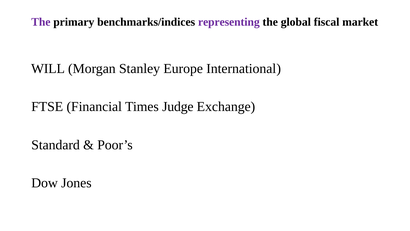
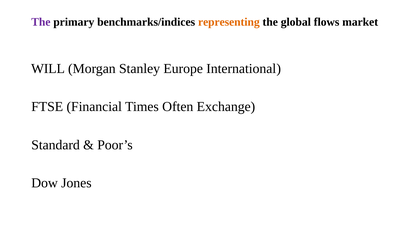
representing colour: purple -> orange (229, 22)
fiscal: fiscal -> flows (327, 22)
Judge: Judge -> Often (178, 107)
